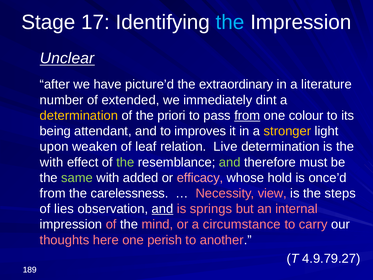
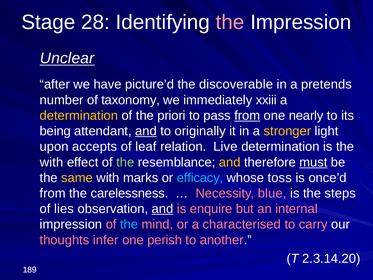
17: 17 -> 28 (96, 22)
the colour: light blue -> pink (230, 22)
extraordinary: extraordinary -> discoverable (236, 84)
literature: literature -> pretends (326, 84)
extended: extended -> taxonomy (131, 100)
dint: dint -> xxiii (266, 100)
colour: colour -> nearly (306, 115)
and underline: none -> present (146, 131)
improves: improves -> originally (200, 131)
weaken: weaken -> accepts (95, 147)
and colour: light green -> yellow (230, 162)
must underline: none -> present (313, 162)
same colour: light green -> yellow (77, 178)
added: added -> marks (141, 178)
efficacy colour: pink -> light blue (200, 178)
hold: hold -> toss (280, 178)
view: view -> blue (272, 193)
springs: springs -> enquire (211, 209)
the colour: white -> light blue (129, 224)
circumstance: circumstance -> characterised (242, 224)
here: here -> infer (106, 240)
4.9.79.27: 4.9.79.27 -> 2.3.14.20 (331, 258)
